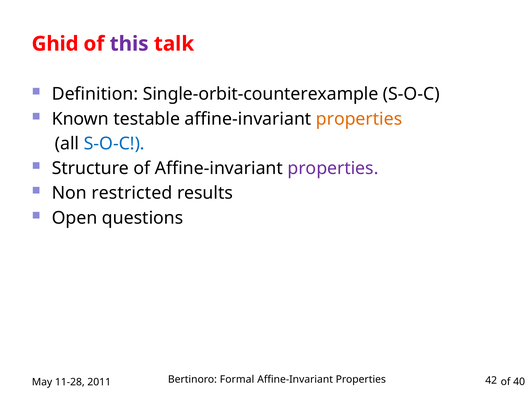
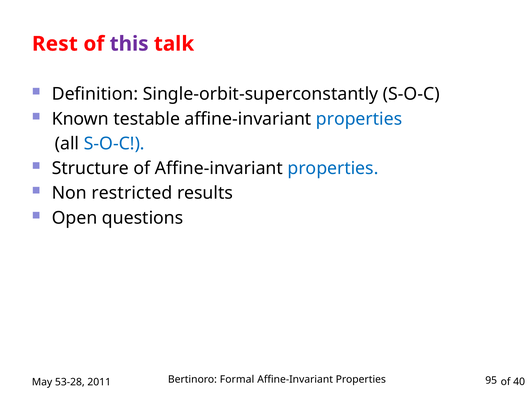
Ghid: Ghid -> Rest (55, 44)
Single-orbit-counterexample: Single-orbit-counterexample -> Single-orbit-superconstantly (261, 94)
properties colour: orange -> blue (359, 119)
properties colour: purple -> blue (333, 168)
42: 42 -> 95 (491, 381)
11-28: 11-28 -> 53-28 (70, 382)
